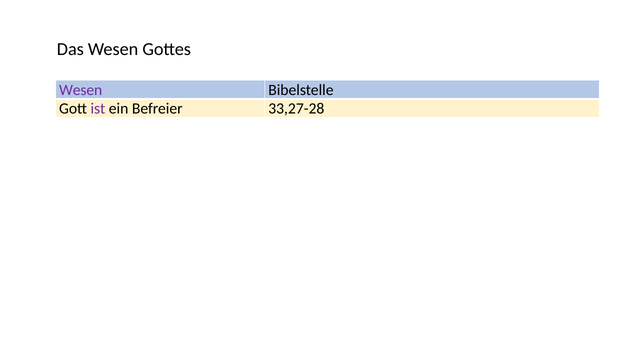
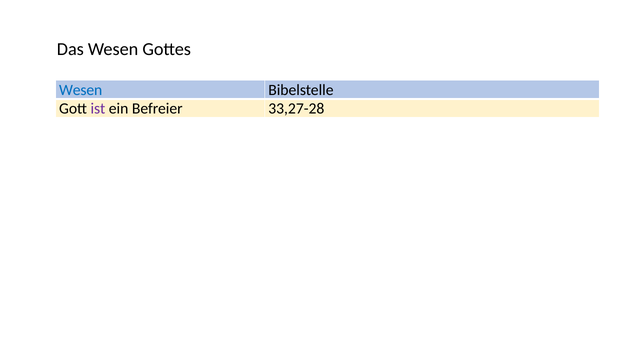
Wesen colour: purple -> blue (81, 90)
